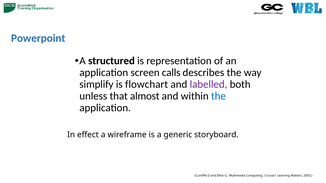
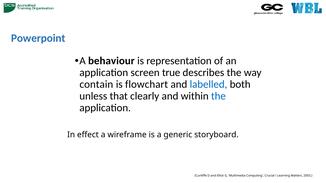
structured: structured -> behaviour (111, 61)
calls: calls -> true (171, 73)
simplify: simplify -> contain (96, 84)
labelled colour: purple -> blue (208, 84)
almost: almost -> clearly (145, 96)
